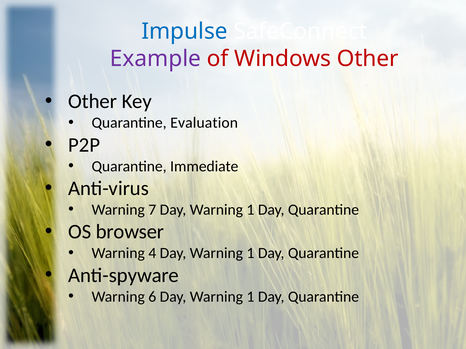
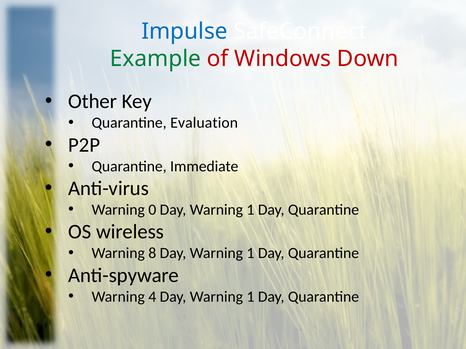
Example colour: purple -> green (155, 59)
Windows Other: Other -> Down (368, 59)
7: 7 -> 0 (152, 210)
browser: browser -> wireless (130, 232)
4: 4 -> 8 (152, 254)
6: 6 -> 4 (152, 297)
